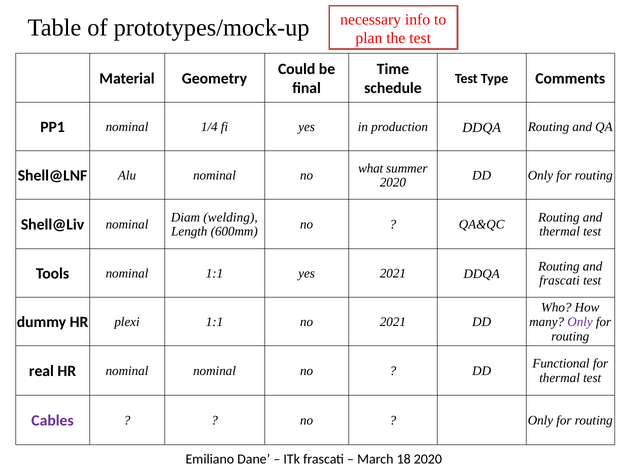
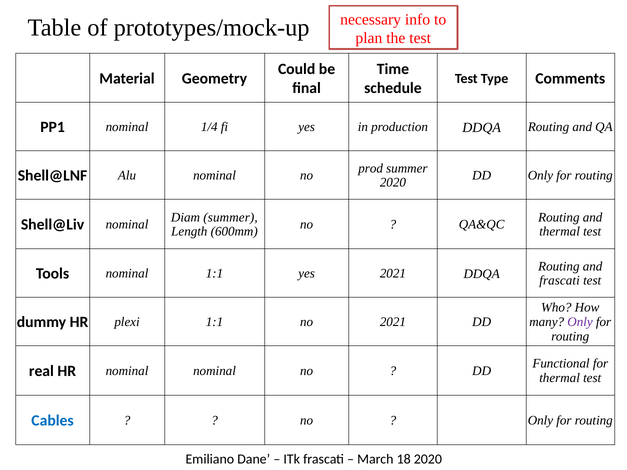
what: what -> prod (371, 168)
Diam welding: welding -> summer (231, 217)
Cables colour: purple -> blue (53, 421)
